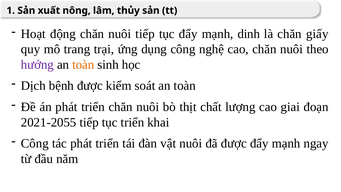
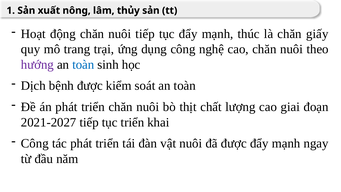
dinh: dinh -> thúc (249, 34)
toàn colour: orange -> blue (83, 65)
2021-2055: 2021-2055 -> 2021-2027 (49, 122)
